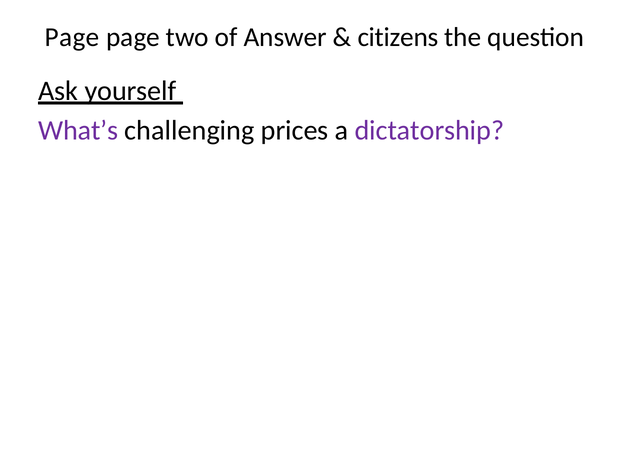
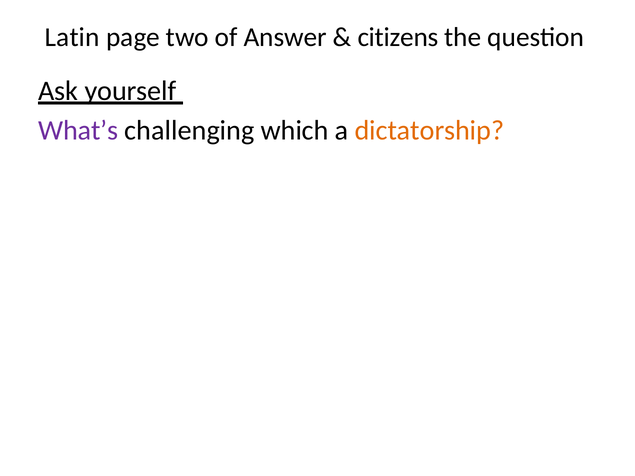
Page: Page -> Latin (72, 37)
prices: prices -> which (295, 130)
dictatorship colour: purple -> orange (429, 130)
